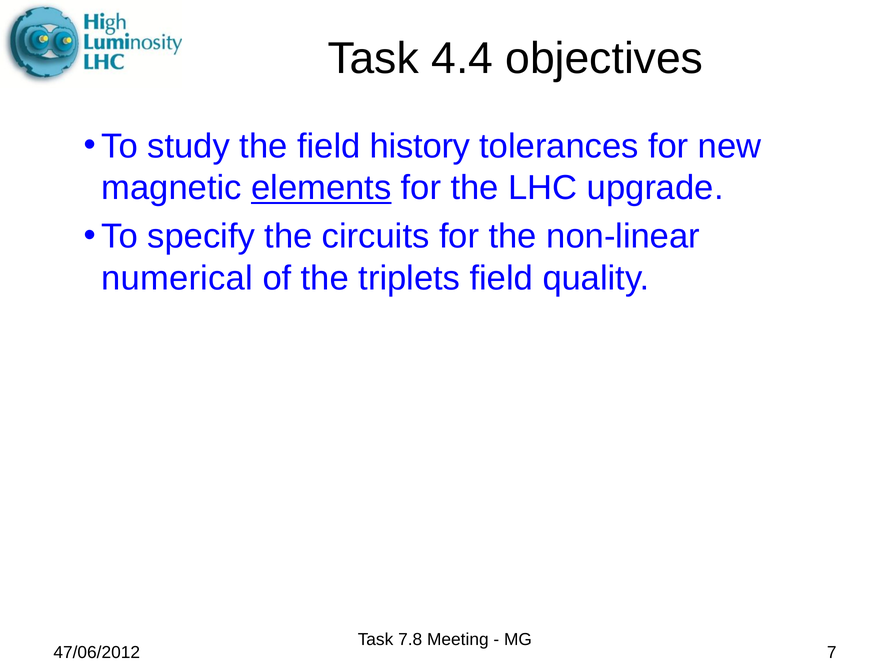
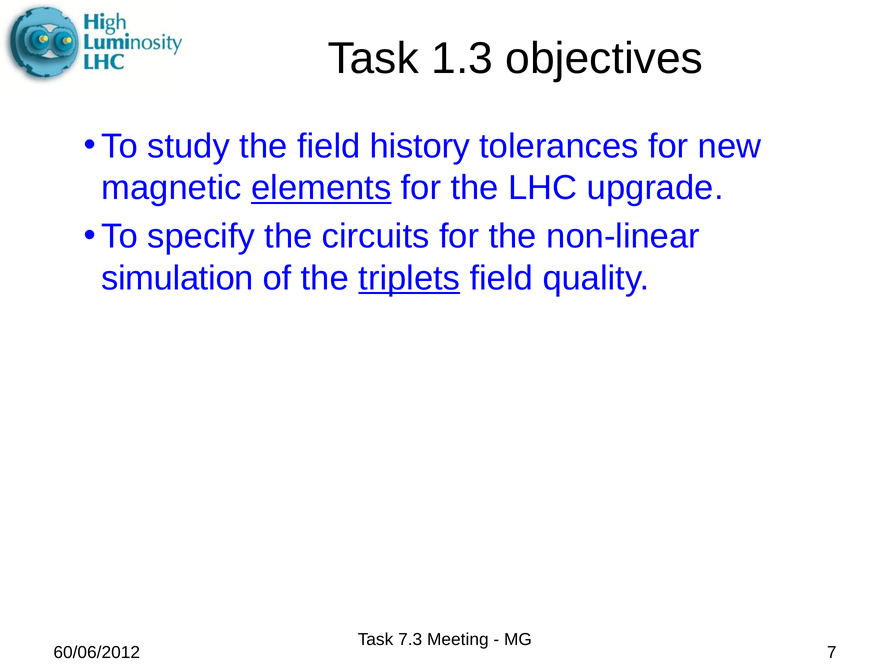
4.4: 4.4 -> 1.3 (462, 59)
numerical: numerical -> simulation (177, 278)
triplets underline: none -> present (409, 278)
7.8: 7.8 -> 7.3 (410, 639)
47/06/2012: 47/06/2012 -> 60/06/2012 (97, 652)
